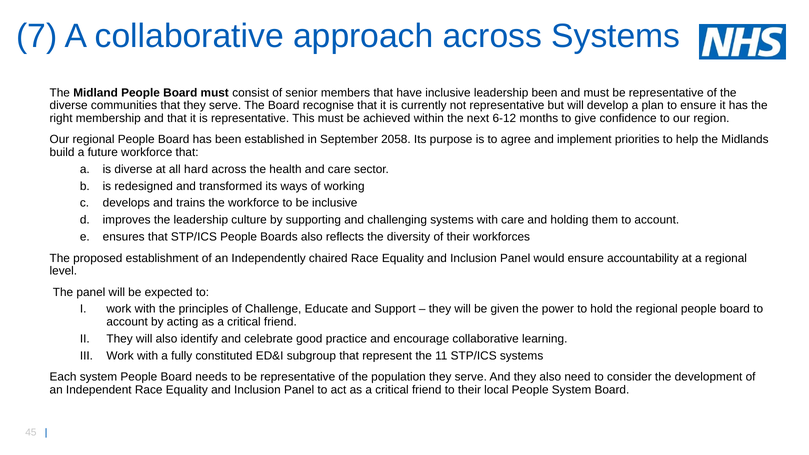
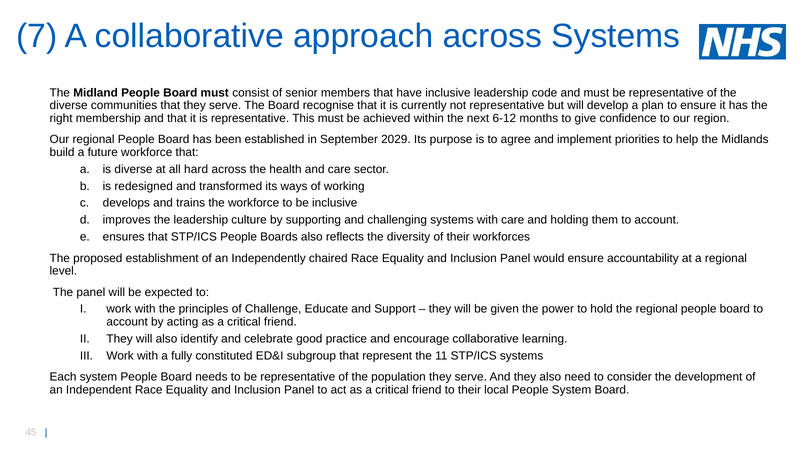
leadership been: been -> code (544, 93)
2058: 2058 -> 2029 (396, 139)
